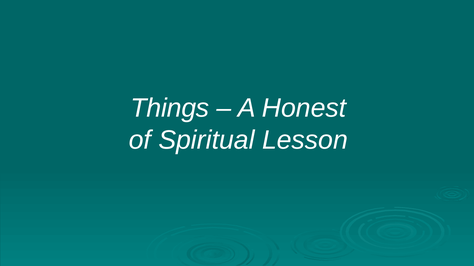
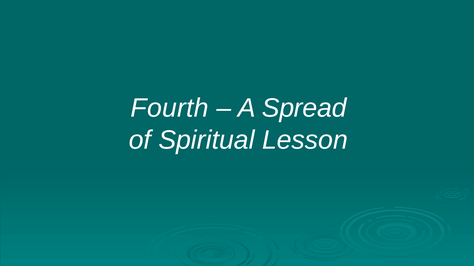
Things: Things -> Fourth (170, 108)
Honest: Honest -> Spread (304, 108)
